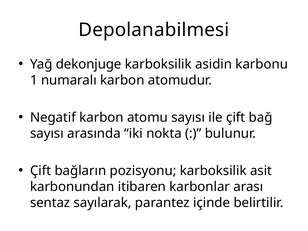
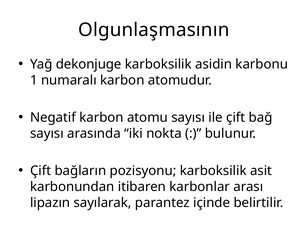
Depolanabilmesi: Depolanabilmesi -> Olgunlaşmasının (154, 30)
sentaz: sentaz -> lipazın (50, 203)
